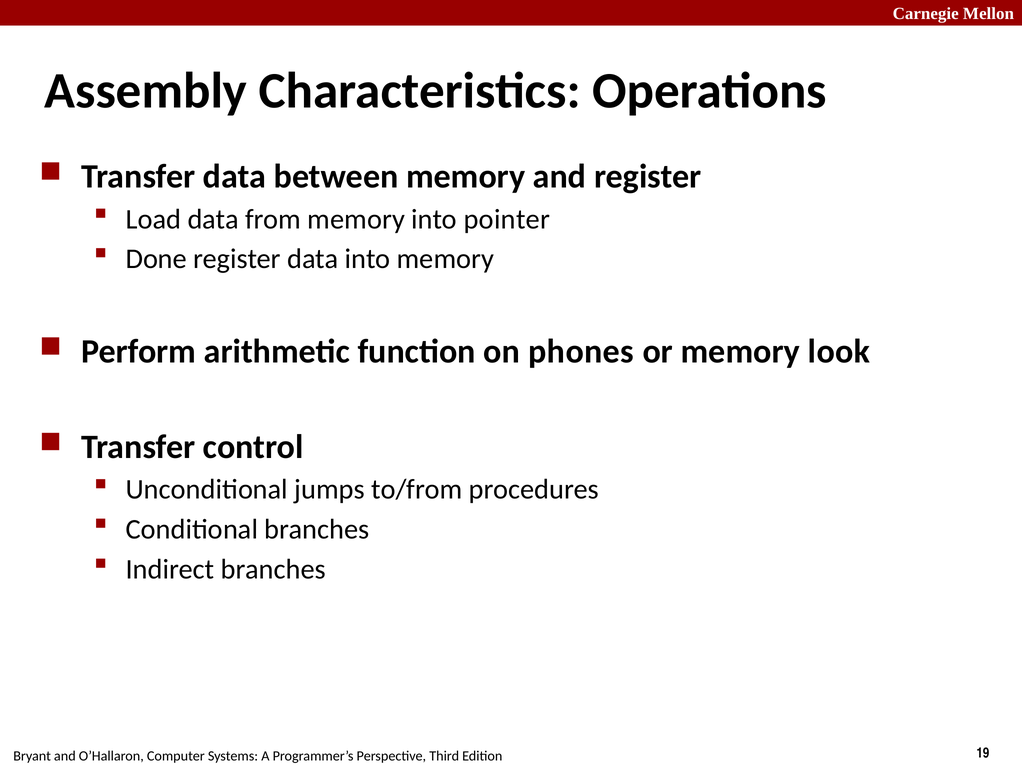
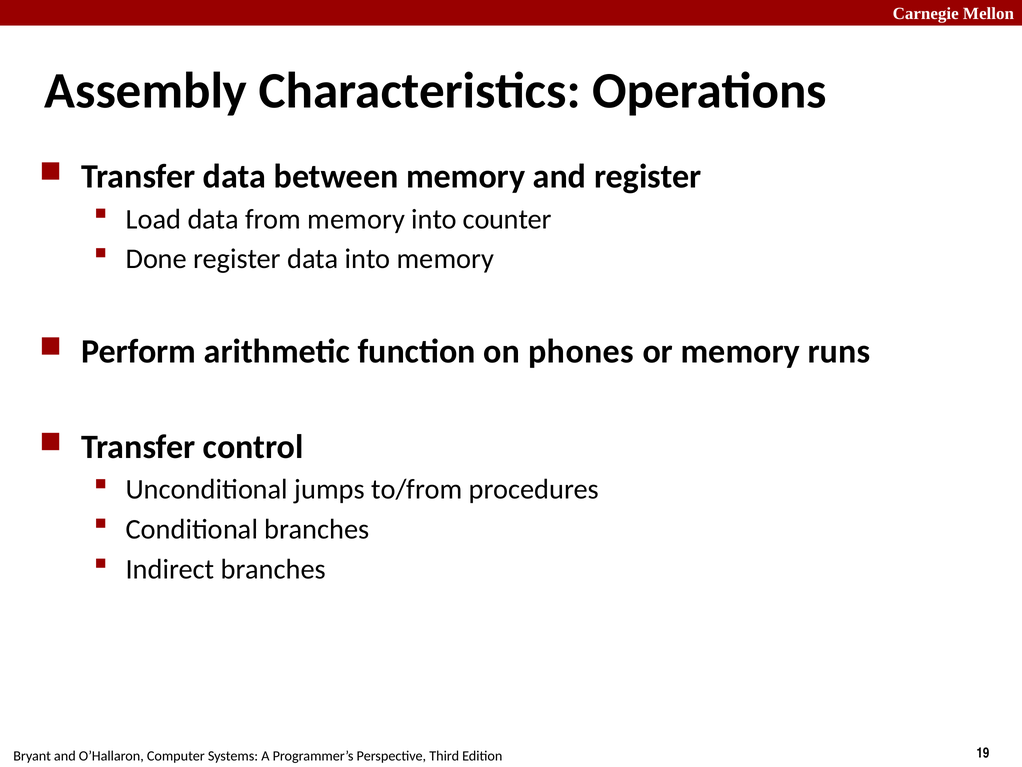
pointer: pointer -> counter (507, 219)
look: look -> runs (839, 351)
